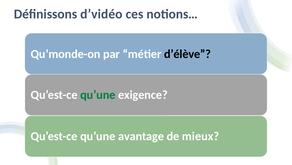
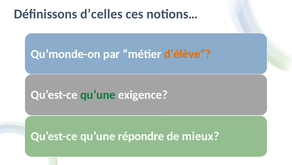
d’vidéo: d’vidéo -> d’celles (101, 14)
d’élève colour: black -> orange (188, 54)
avantage: avantage -> répondre (141, 136)
